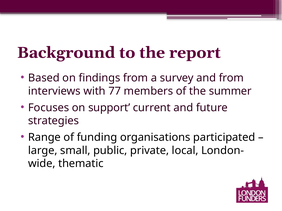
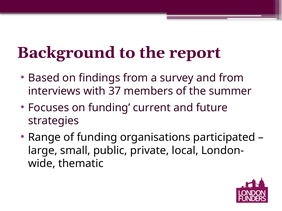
77: 77 -> 37 (115, 91)
on support: support -> funding (109, 108)
